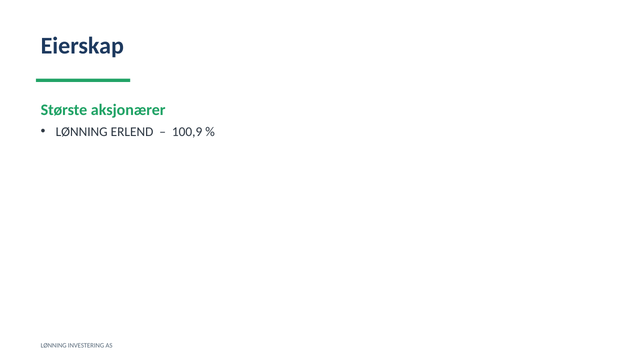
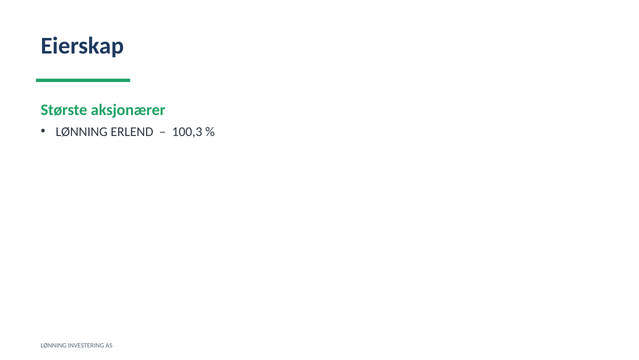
100,9: 100,9 -> 100,3 (187, 131)
